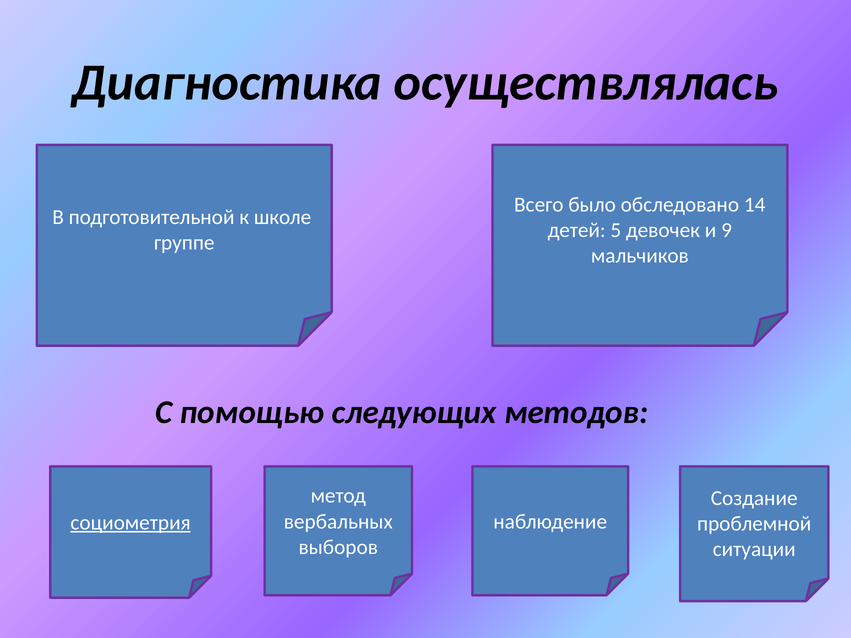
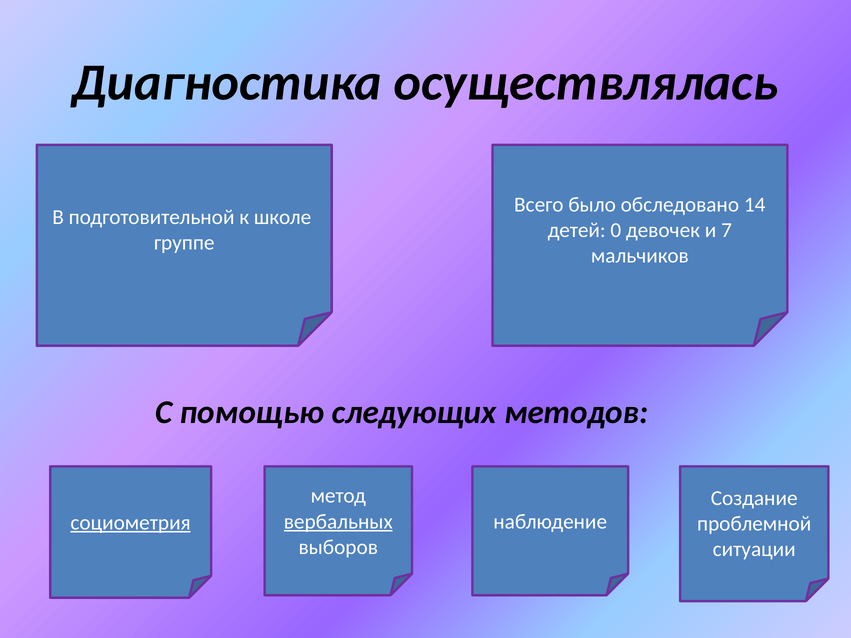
5: 5 -> 0 (616, 230)
9: 9 -> 7 (727, 230)
вербальных underline: none -> present (338, 522)
